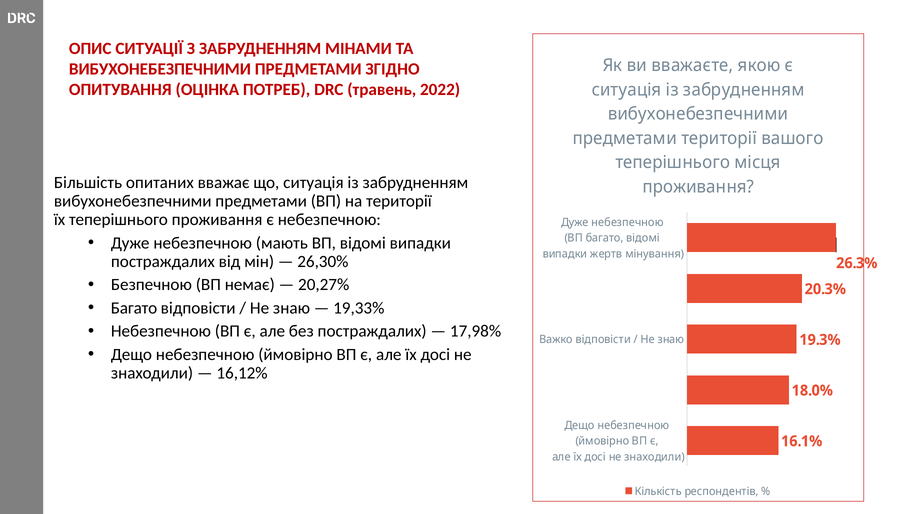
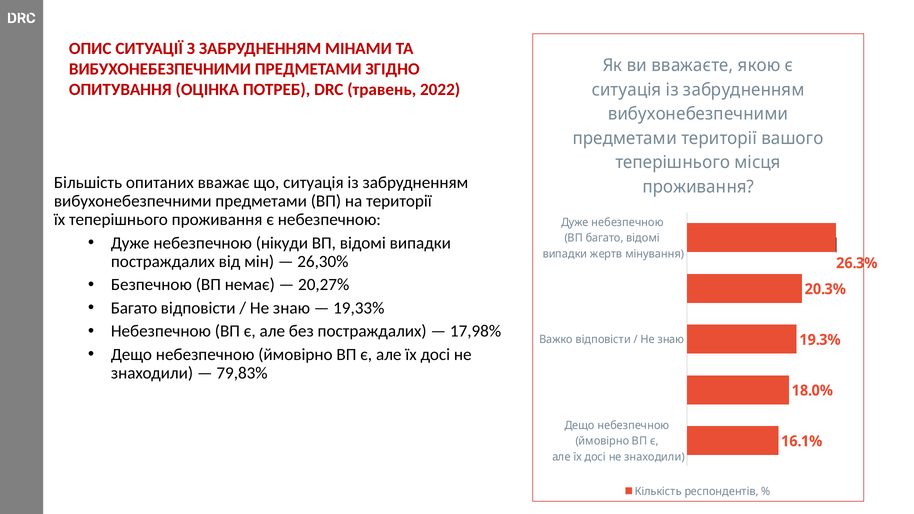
мають: мають -> нікуди (282, 243)
16,12%: 16,12% -> 79,83% (242, 373)
